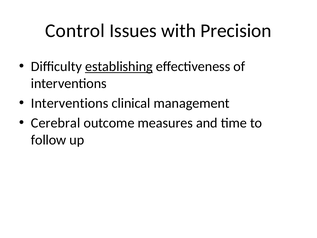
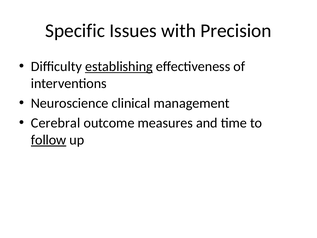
Control: Control -> Specific (75, 31)
Interventions: Interventions -> Neuroscience (70, 103)
follow underline: none -> present (49, 140)
